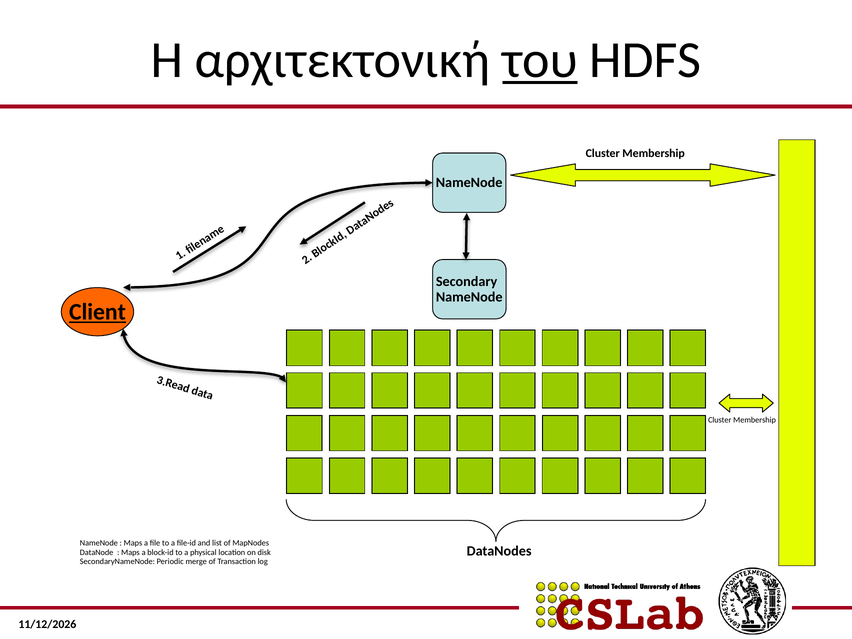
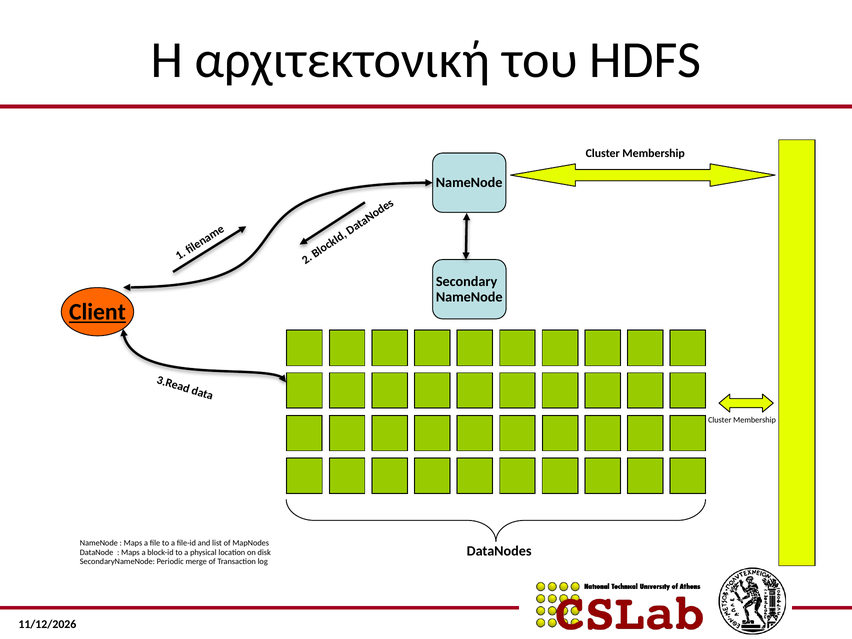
του underline: present -> none (540, 60)
